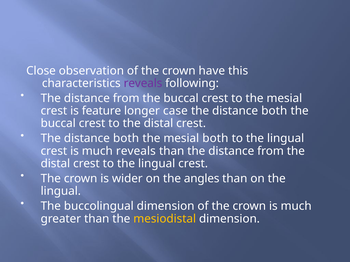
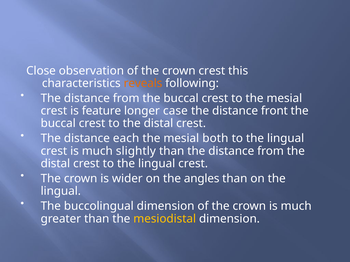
crown have: have -> crest (212, 71)
reveals colour: purple -> orange (143, 83)
both: both -> front (274, 111)
both: both -> each (126, 139)
much reveals: reveals -> slightly (136, 151)
